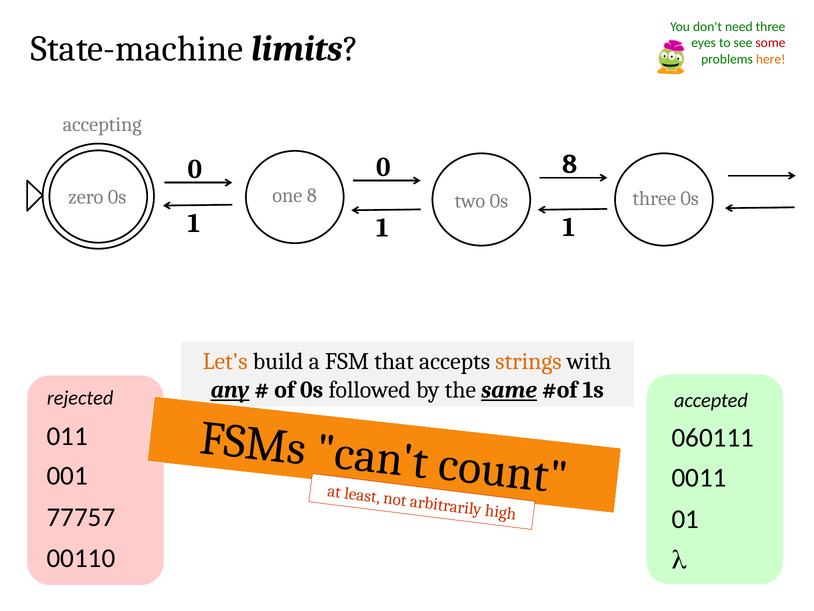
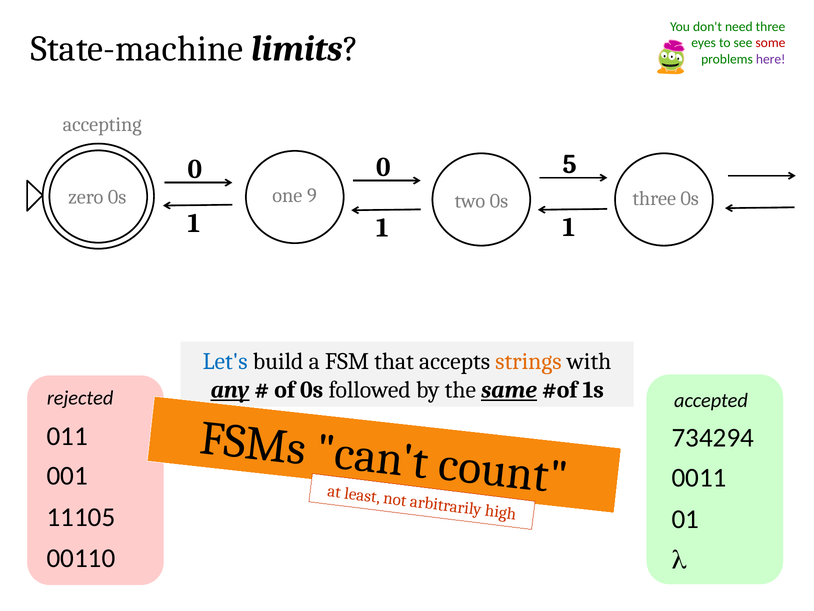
here colour: orange -> purple (771, 59)
0 8: 8 -> 5 (570, 164)
one 8: 8 -> 9 (312, 195)
Let's colour: orange -> blue (225, 361)
060111: 060111 -> 734294 (713, 437)
77757: 77757 -> 11105 (81, 517)
